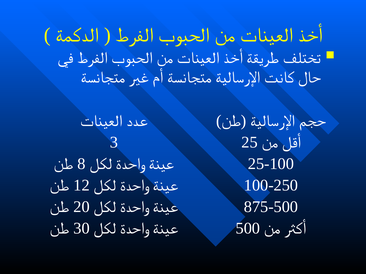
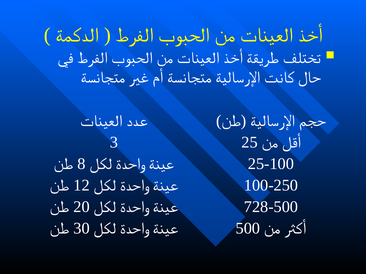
875-500: 875-500 -> 728-500 (271, 207)
